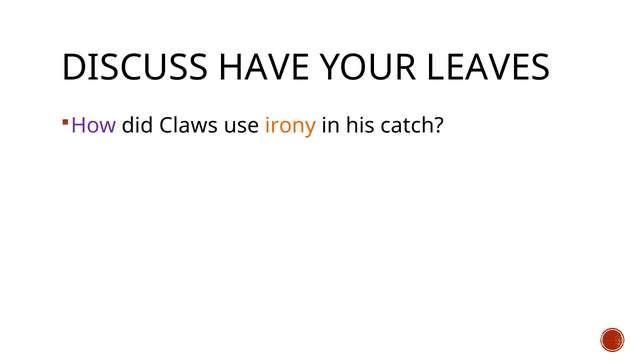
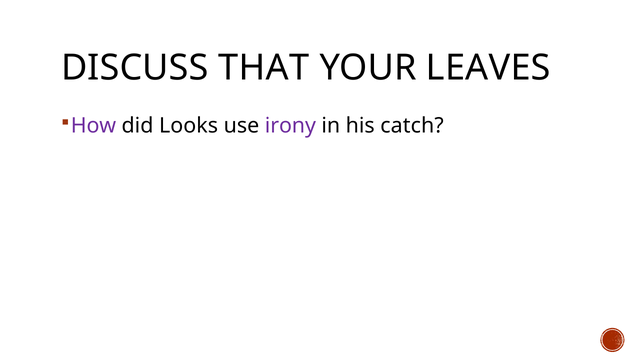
HAVE: HAVE -> THAT (264, 68)
Claws: Claws -> Looks (189, 126)
irony colour: orange -> purple (290, 126)
